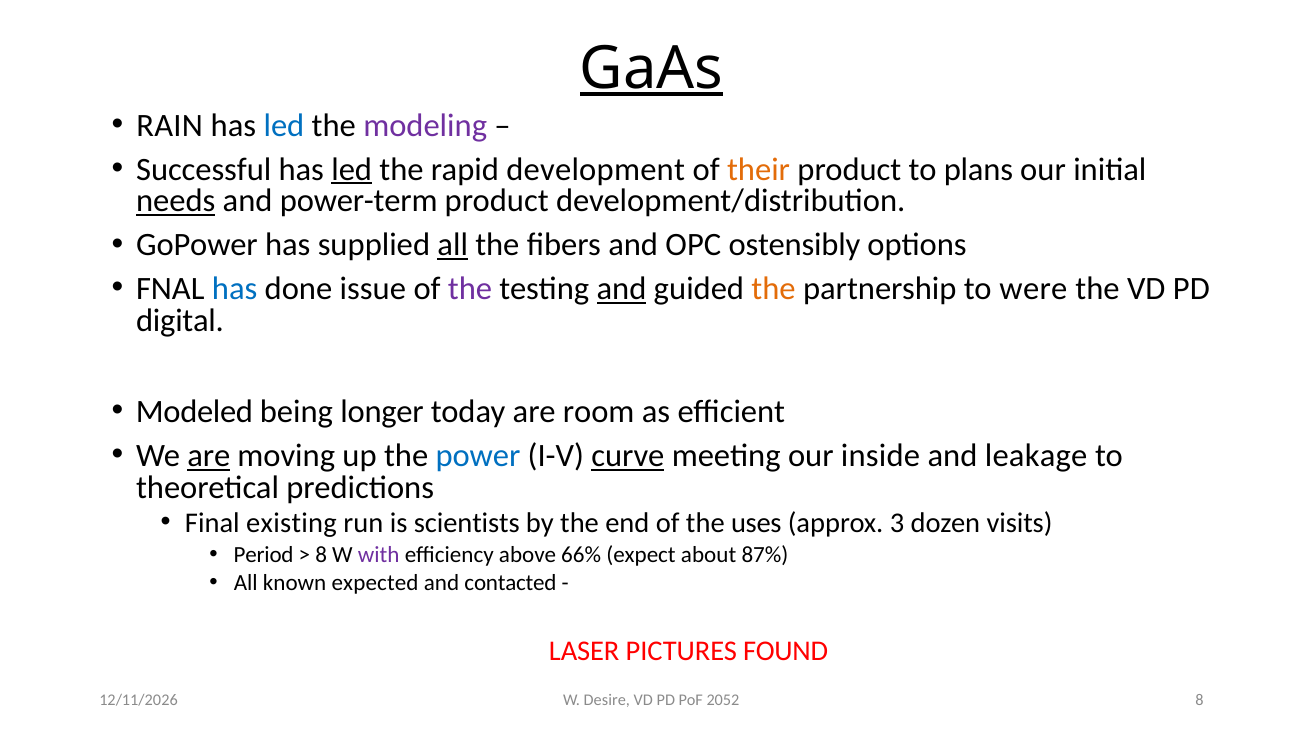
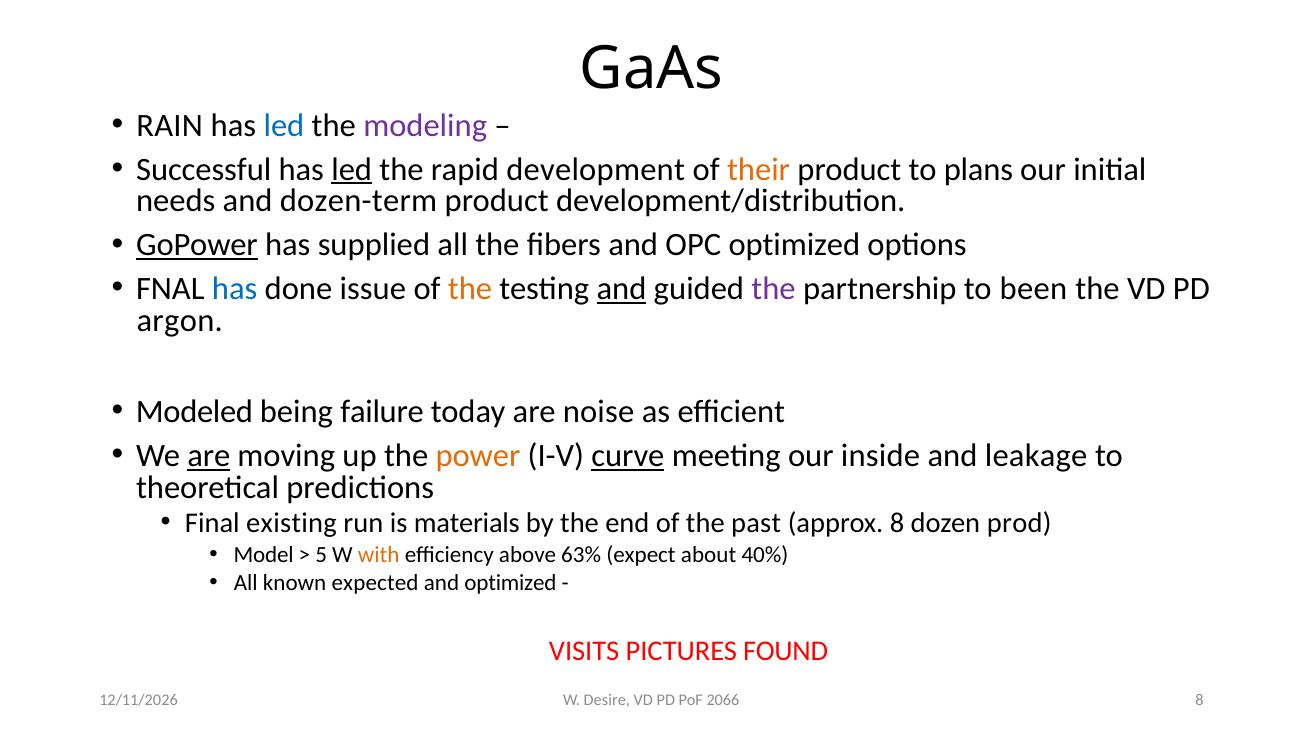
GaAs underline: present -> none (651, 68)
needs underline: present -> none (176, 201)
power-term: power-term -> dozen-term (358, 201)
GoPower underline: none -> present (197, 245)
all underline: present -> none (453, 245)
OPC ostensibly: ostensibly -> optimized (794, 245)
the colour: purple -> orange (470, 289)
the colour: orange -> purple (774, 289)
were: were -> been (1033, 289)
digital: digital -> argon (180, 320)
longer: longer -> failure (382, 412)
room: room -> noise (599, 412)
power colour: blue -> orange (478, 456)
scientists: scientists -> materials (467, 523)
uses: uses -> past (756, 523)
approx 3: 3 -> 8 (897, 523)
visits: visits -> prod (1019, 523)
Period: Period -> Model (264, 555)
8: 8 -> 5 (321, 555)
with colour: purple -> orange (379, 555)
66%: 66% -> 63% (581, 555)
87%: 87% -> 40% (765, 555)
and contacted: contacted -> optimized (511, 583)
LASER: LASER -> VISITS (584, 651)
2052: 2052 -> 2066 (723, 700)
